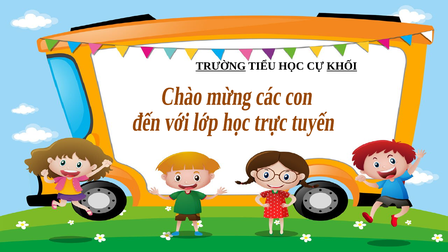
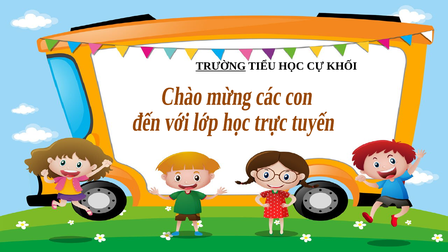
KHỐI underline: present -> none (342, 66)
